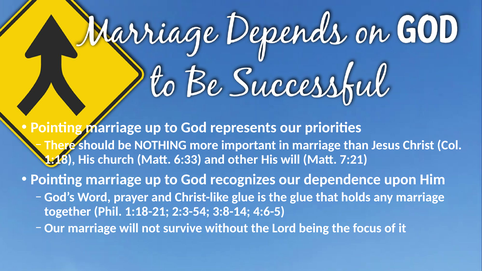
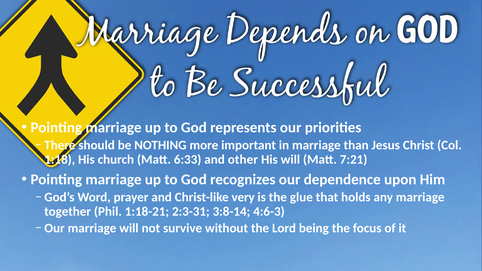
Christ-like glue: glue -> very (243, 197)
2:3-54: 2:3-54 -> 2:3-31 (191, 211)
4:6-5: 4:6-5 -> 4:6-3 (269, 211)
